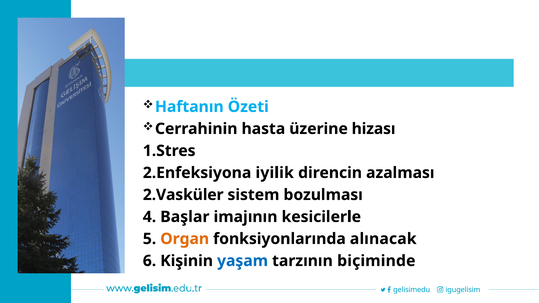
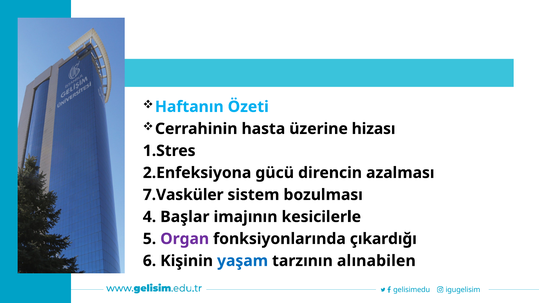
iyilik: iyilik -> gücü (275, 173)
2.Vasküler: 2.Vasküler -> 7.Vasküler (183, 195)
Organ colour: orange -> purple (185, 239)
alınacak: alınacak -> çıkardığı (383, 239)
biçiminde: biçiminde -> alınabilen (376, 261)
